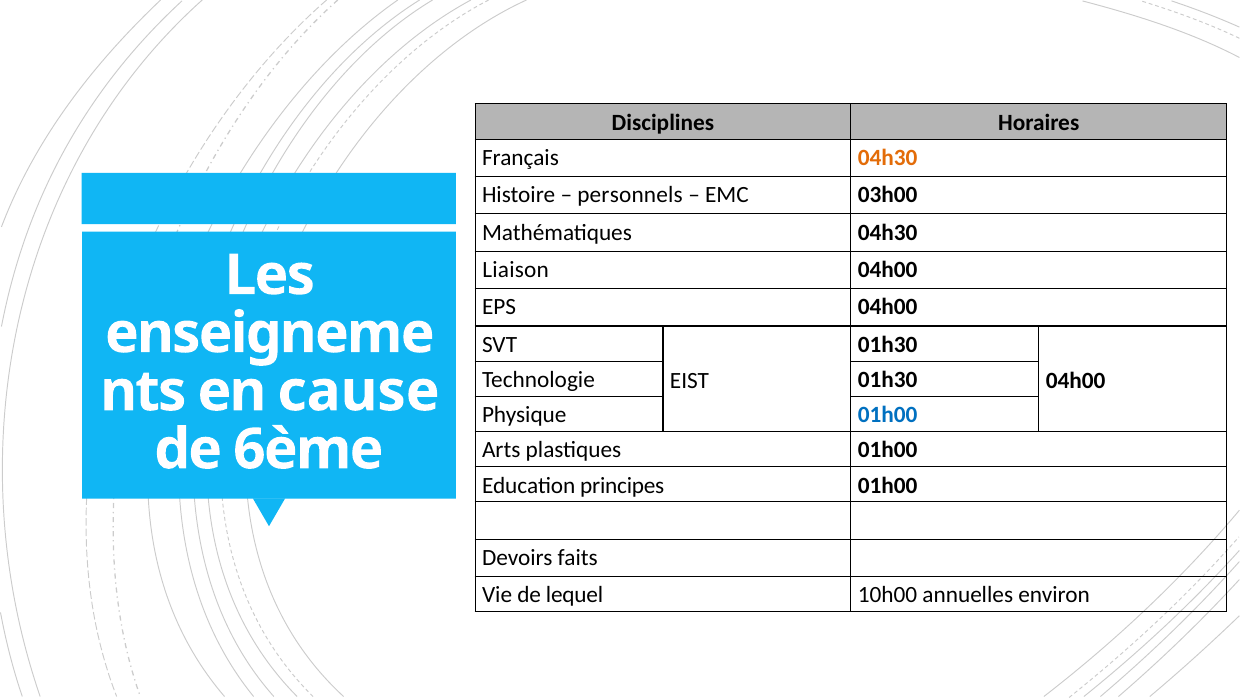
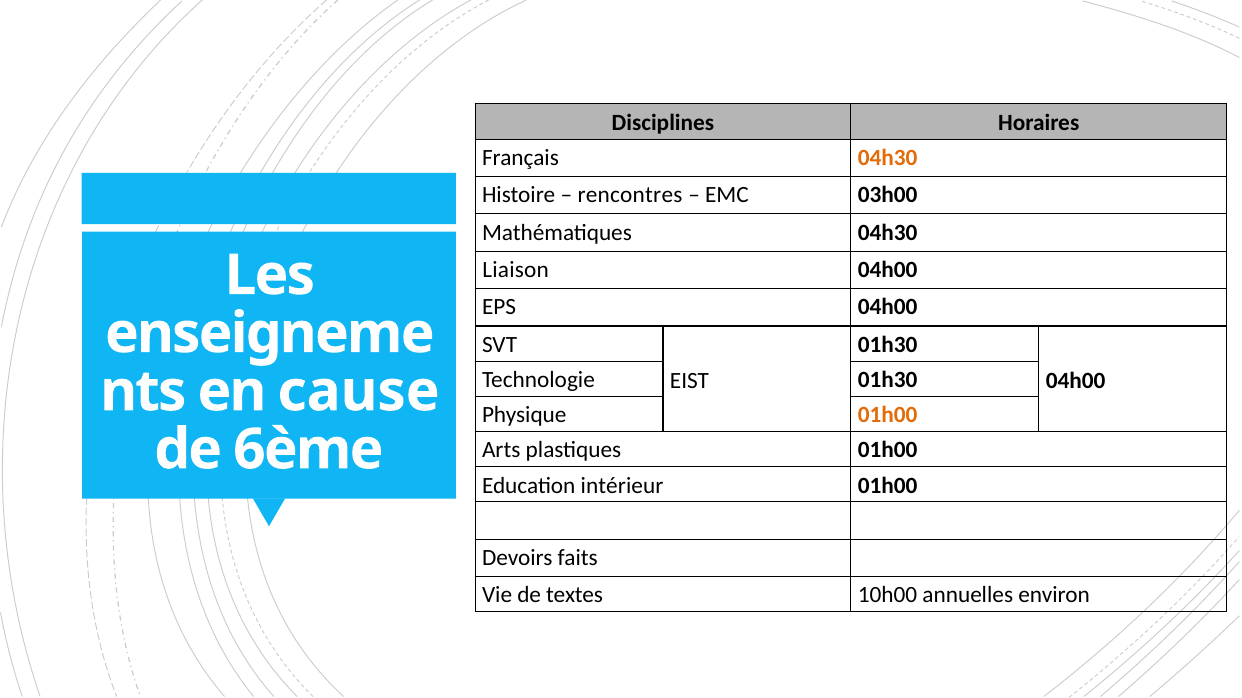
personnels: personnels -> rencontres (630, 195)
01h00 colour: blue -> orange (888, 415)
principes: principes -> intérieur (622, 486)
lequel: lequel -> textes (575, 596)
